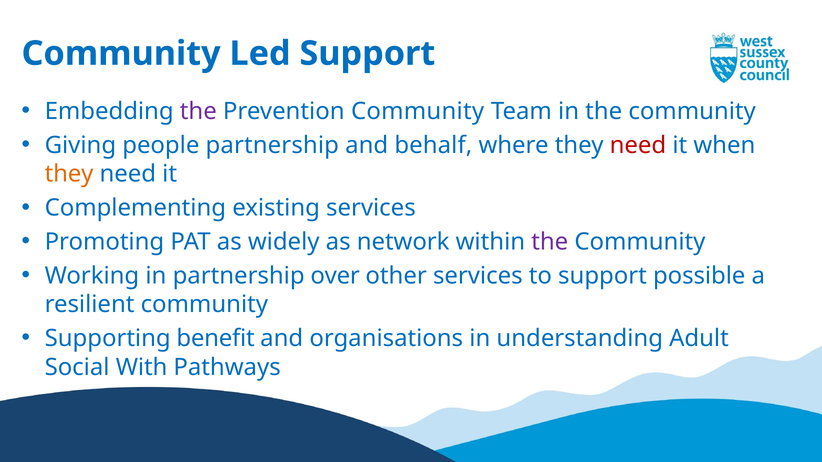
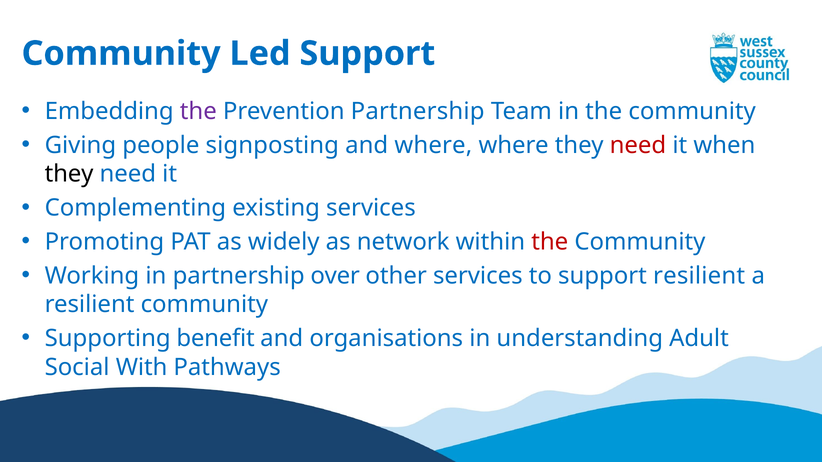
Prevention Community: Community -> Partnership (418, 111)
people partnership: partnership -> signposting (272, 145)
and behalf: behalf -> where (433, 145)
they colour: orange -> black (69, 174)
the colour: purple -> red (550, 242)
support possible: possible -> resilient (699, 276)
